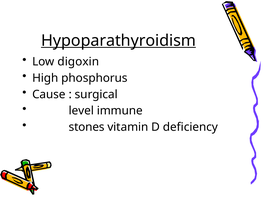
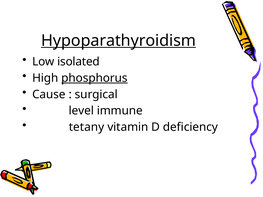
digoxin: digoxin -> isolated (78, 62)
phosphorus underline: none -> present (94, 78)
stones: stones -> tetany (87, 127)
